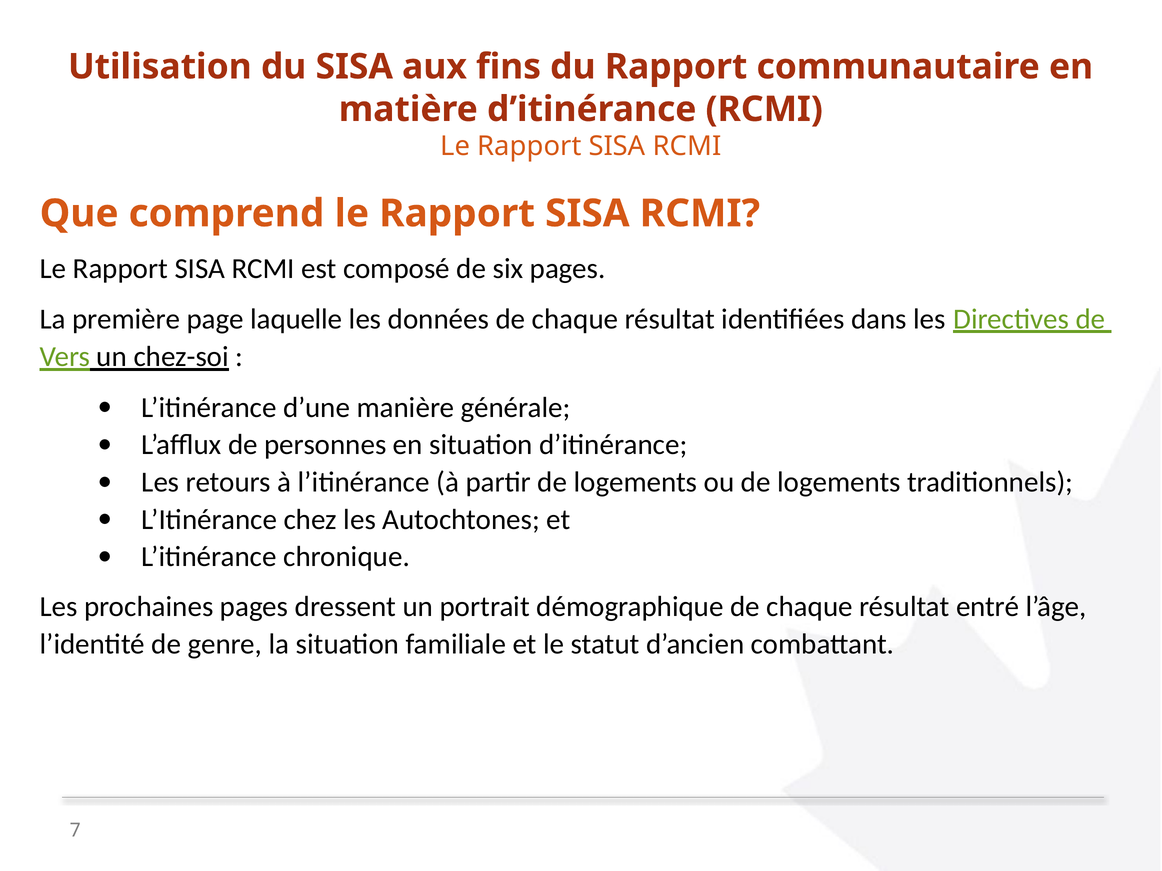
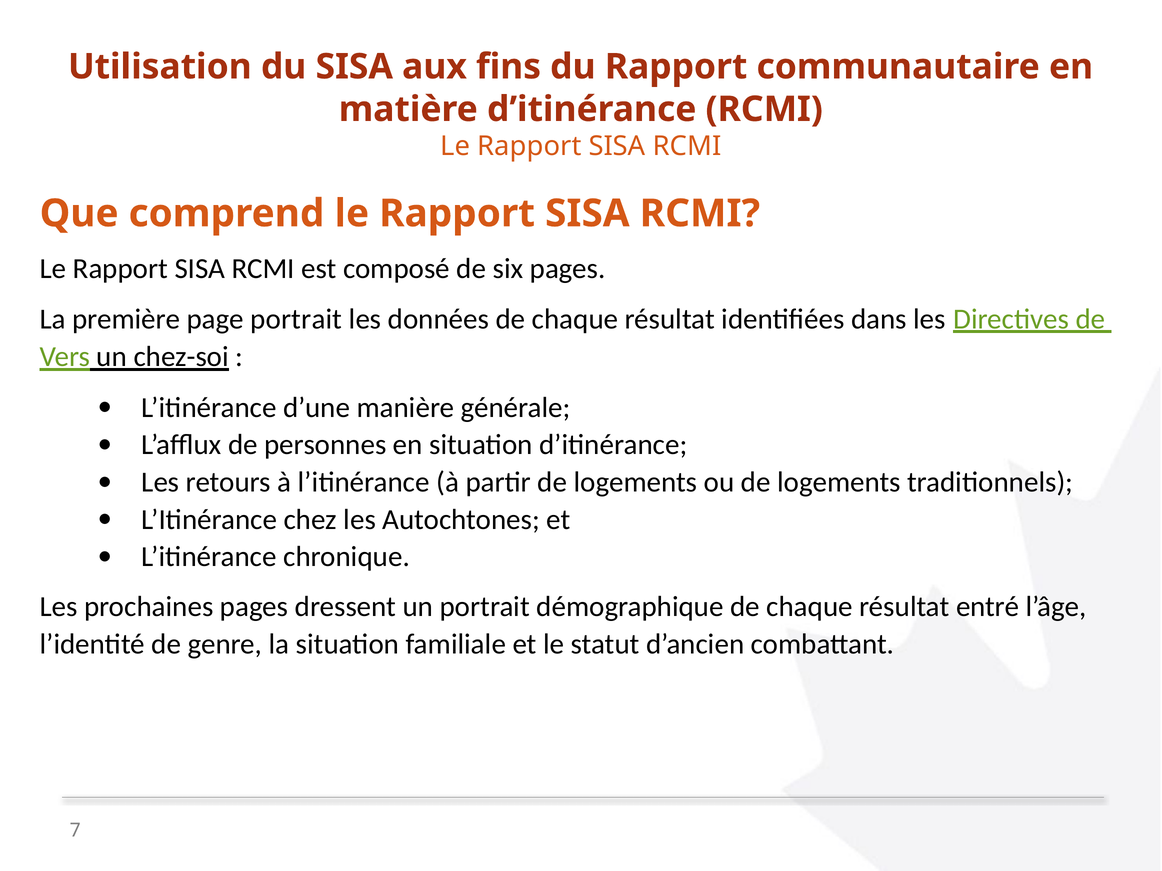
page laquelle: laquelle -> portrait (296, 319)
